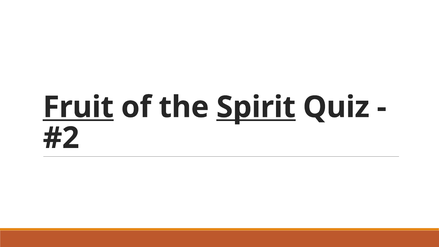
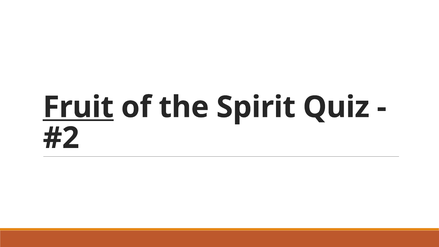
Spirit underline: present -> none (256, 107)
